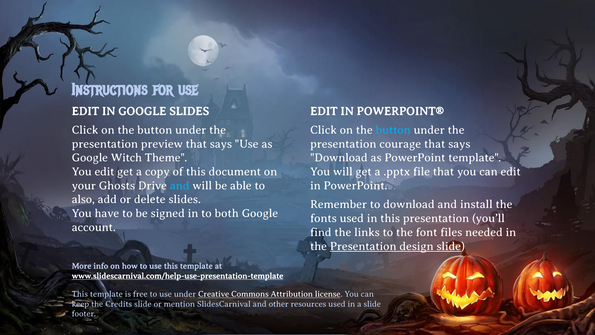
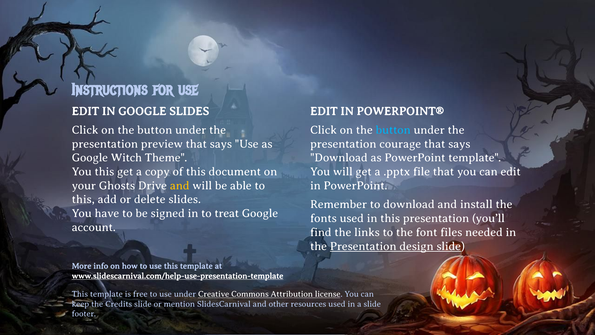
You edit: edit -> this (104, 172)
and colour: light blue -> yellow (180, 185)
also: also -> this (83, 199)
both: both -> treat (227, 213)
